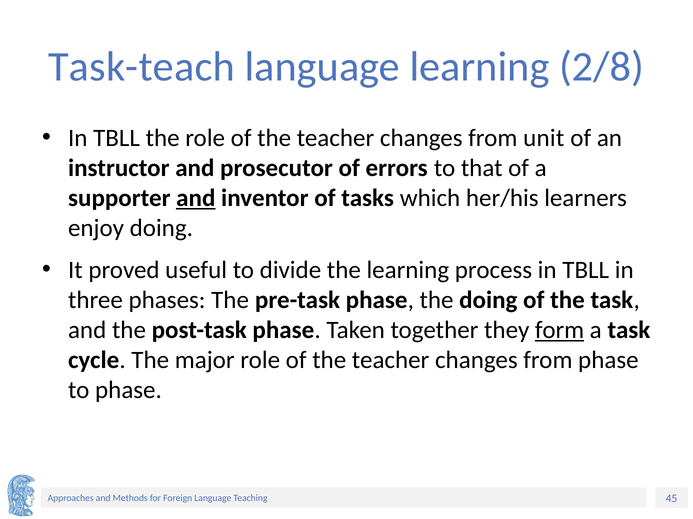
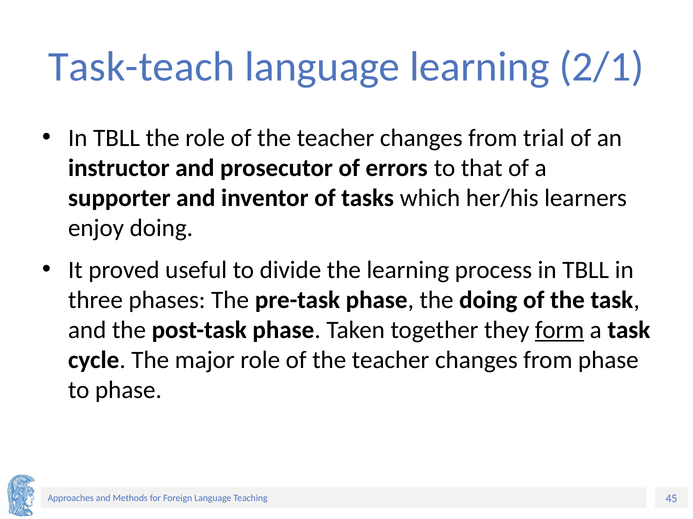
2/8: 2/8 -> 2/1 (602, 67)
unit: unit -> trial (544, 138)
and underline: present -> none (196, 198)
